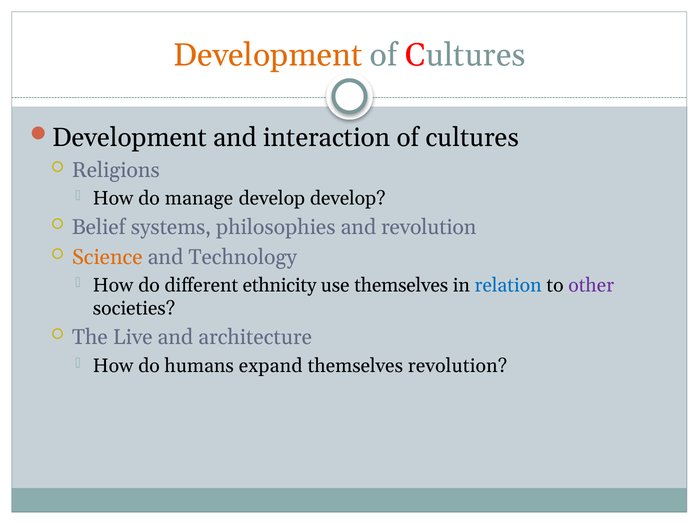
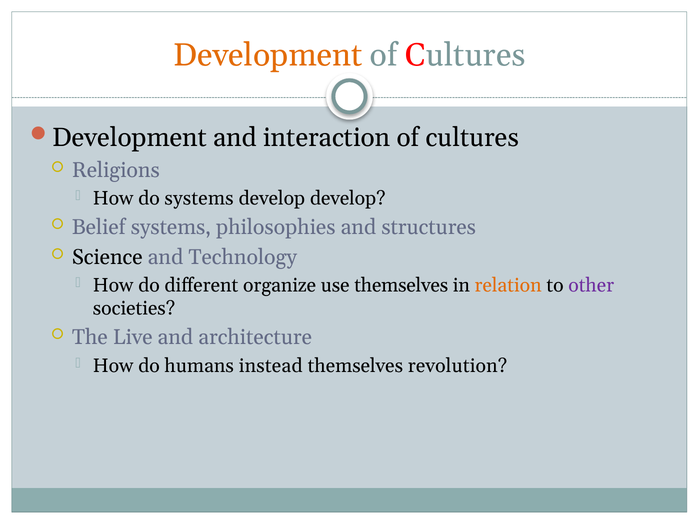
do manage: manage -> systems (199, 198)
and revolution: revolution -> structures (429, 227)
Science colour: orange -> black (107, 257)
ethnicity: ethnicity -> organize (280, 285)
relation colour: blue -> orange (508, 285)
expand: expand -> instead (271, 366)
